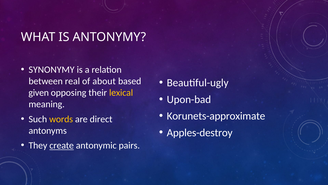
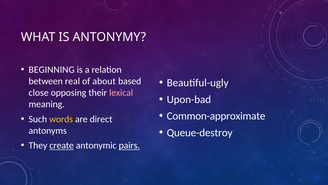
SYNONYMY: SYNONYMY -> BEGINNING (52, 70)
given: given -> close (39, 92)
lexical colour: yellow -> pink (121, 92)
Korunets-approximate: Korunets-approximate -> Common-approximate (216, 116)
Apples-destroy: Apples-destroy -> Queue-destroy (200, 132)
pairs underline: none -> present (129, 145)
